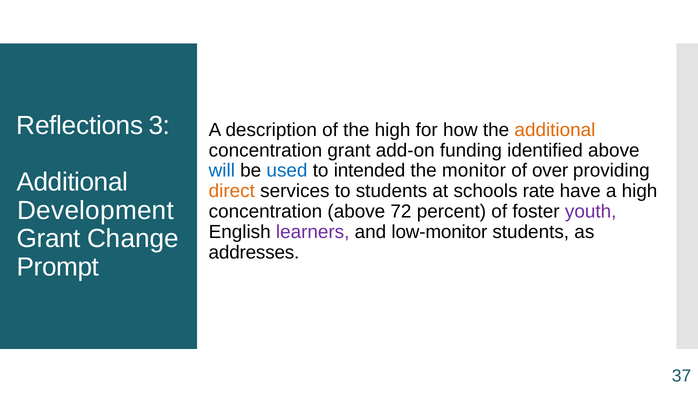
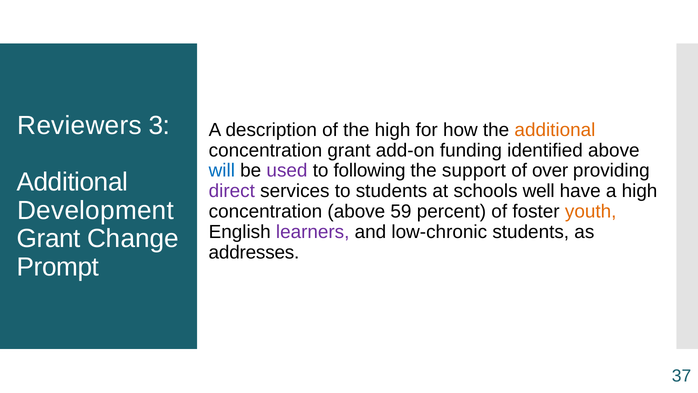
Reflections: Reflections -> Reviewers (80, 126)
used colour: blue -> purple (287, 171)
intended: intended -> following (370, 171)
monitor: monitor -> support (474, 171)
direct colour: orange -> purple (232, 191)
rate: rate -> well (539, 191)
72: 72 -> 59 (401, 211)
youth colour: purple -> orange (591, 211)
low-monitor: low-monitor -> low-chronic (439, 232)
